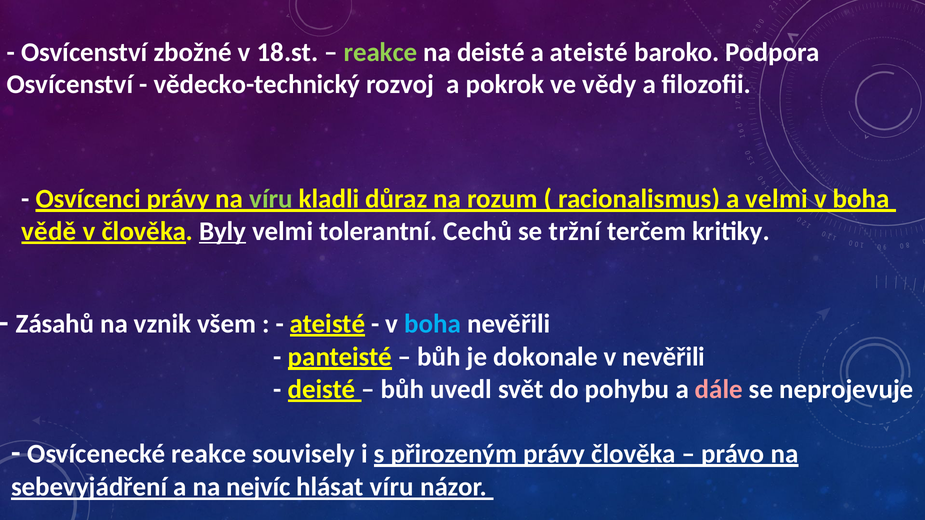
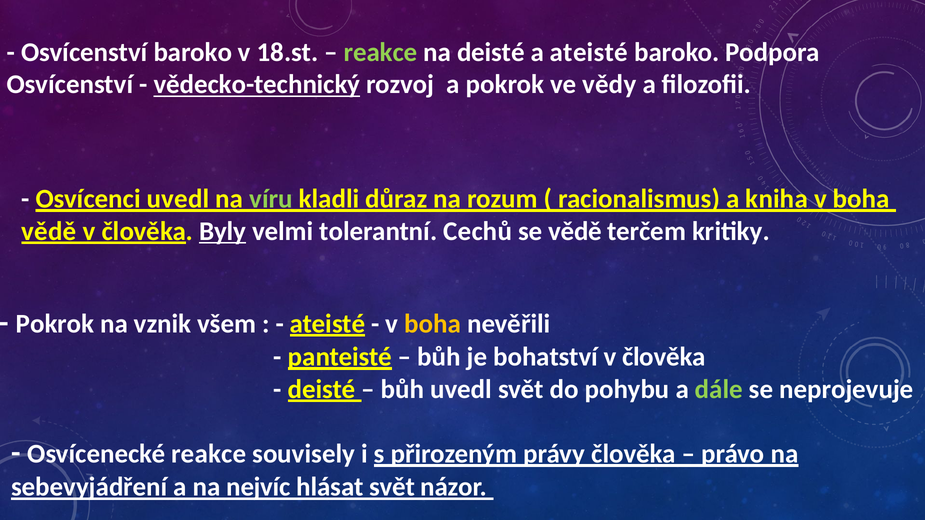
Osvícenství zbožné: zbožné -> baroko (193, 52)
vědecko-technický underline: none -> present (257, 85)
Osvícenci právy: právy -> uvedl (178, 199)
a velmi: velmi -> kniha (777, 199)
se tržní: tržní -> vědě (575, 231)
Zásahů: Zásahů -> Pokrok (55, 324)
boha colour: light blue -> yellow (433, 324)
dokonale: dokonale -> bohatství (546, 357)
nevěřili: nevěřili -> člověka (664, 357)
dále colour: pink -> light green (719, 390)
hlásat víru: víru -> svět (392, 487)
